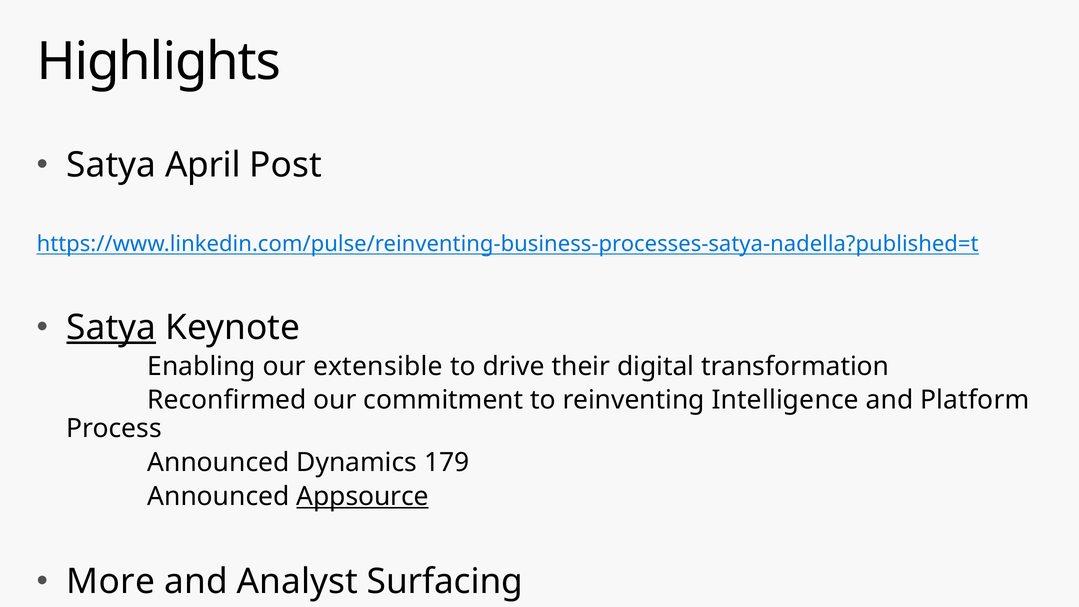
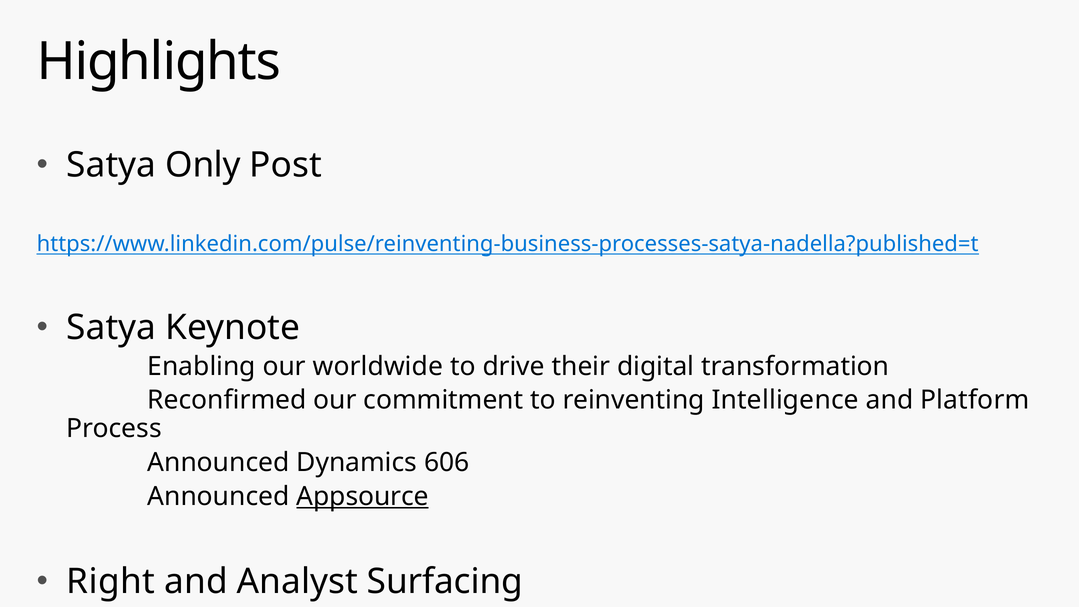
April: April -> Only (203, 165)
Satya underline: present -> none (111, 328)
extensible: extensible -> worldwide (378, 366)
179: 179 -> 606 (447, 462)
More: More -> Right (111, 582)
